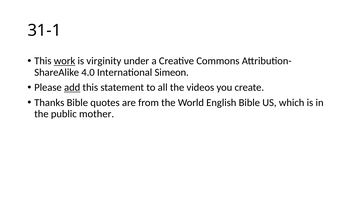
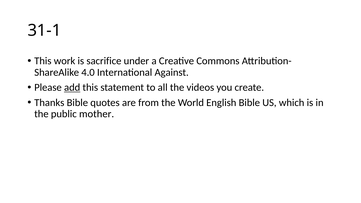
work underline: present -> none (65, 61)
virginity: virginity -> sacrifice (104, 61)
Simeon: Simeon -> Against (172, 72)
